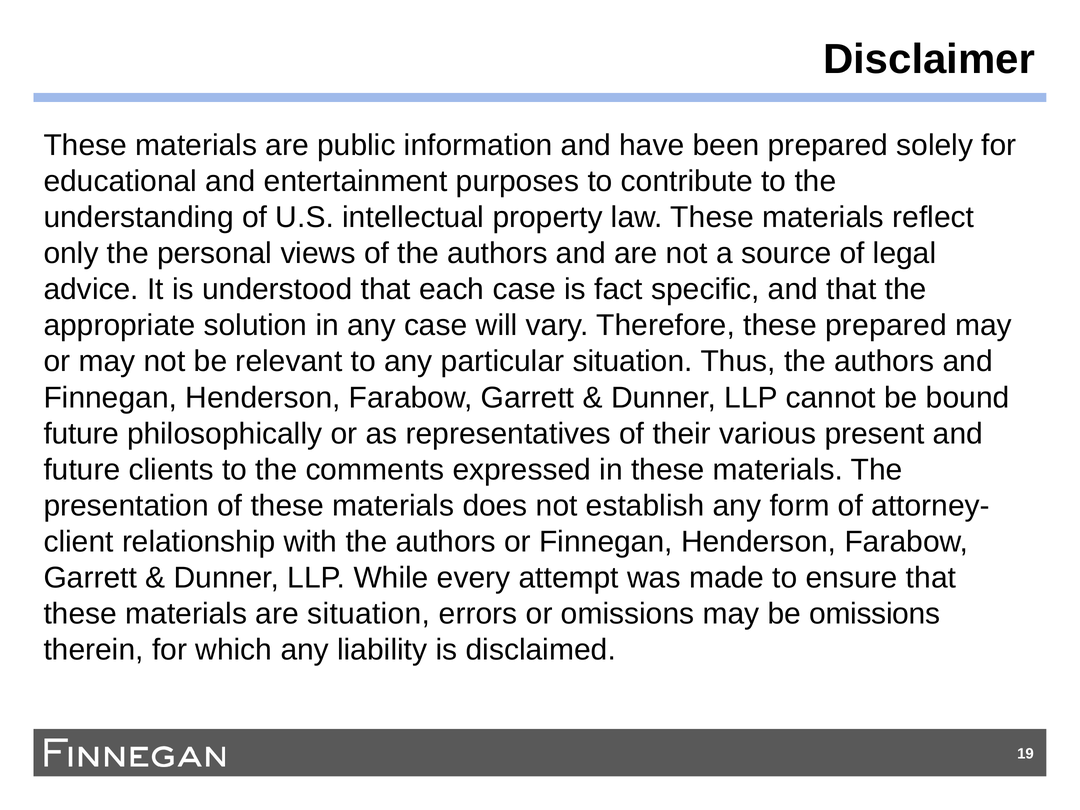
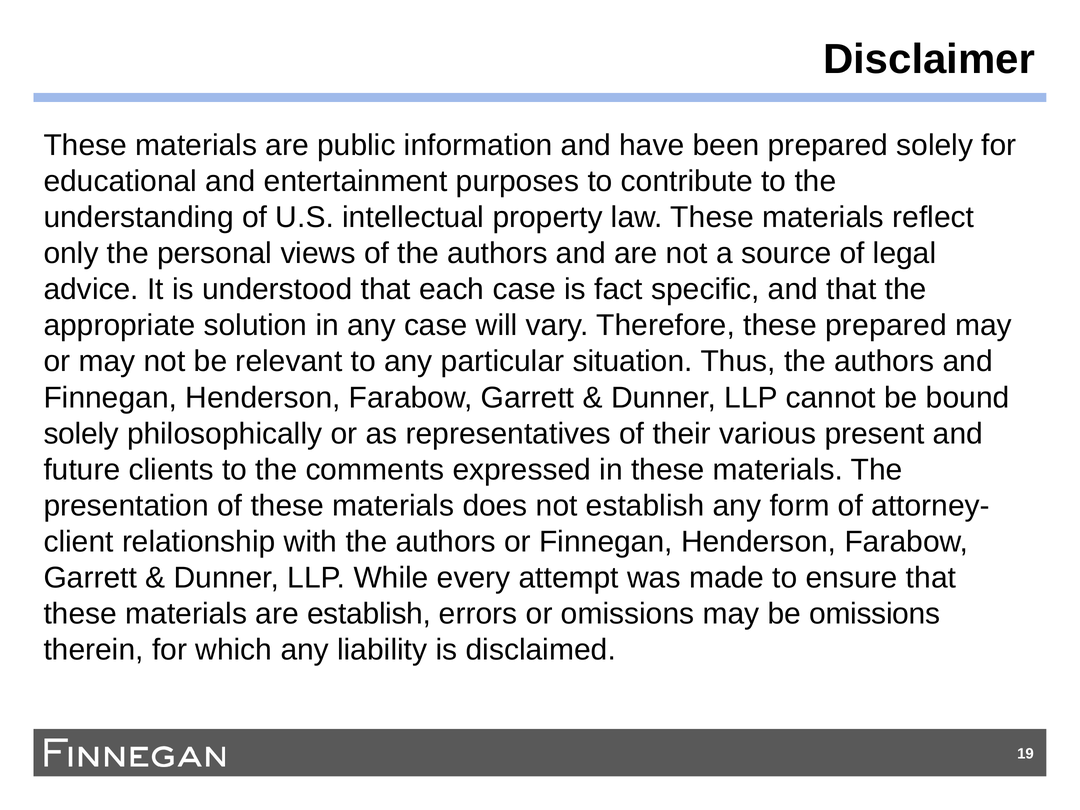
future: future -> solely (81, 434)
are situation: situation -> establish (369, 614)
